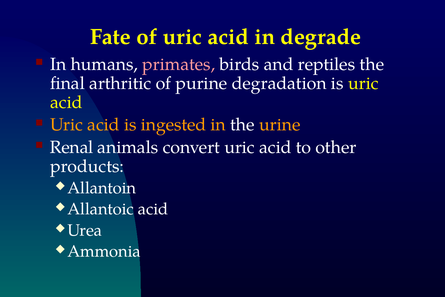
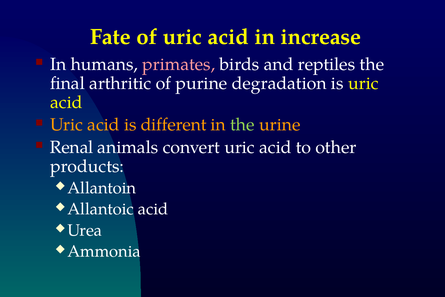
degrade: degrade -> increase (321, 37)
ingested: ingested -> different (174, 125)
the colour: white -> light green (242, 125)
